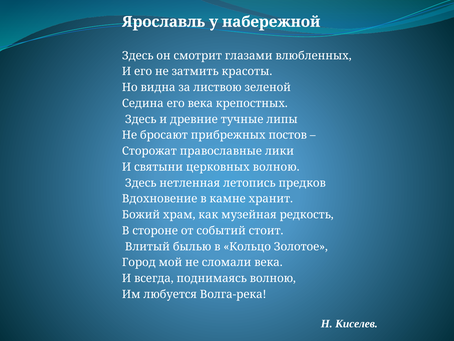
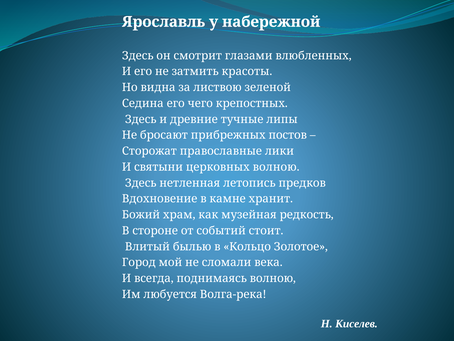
его века: века -> чего (200, 103)
